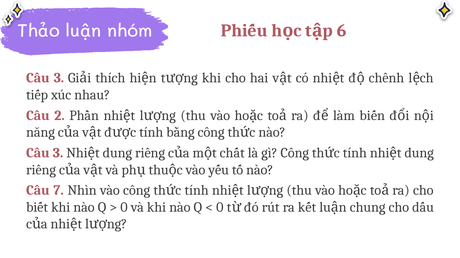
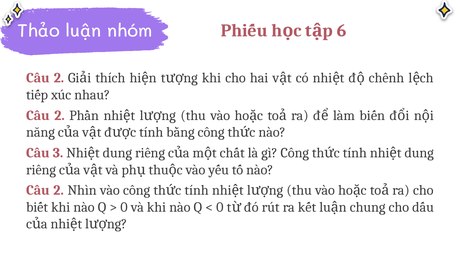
3: 3 -> 2 (59, 78)
7: 7 -> 2 (59, 191)
